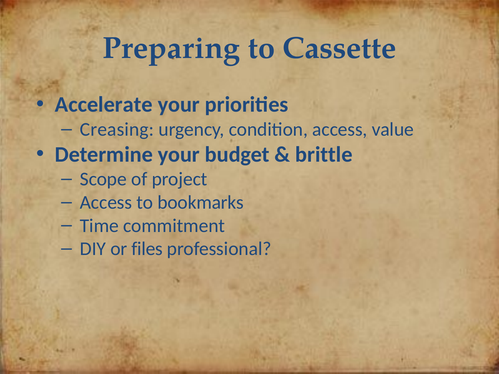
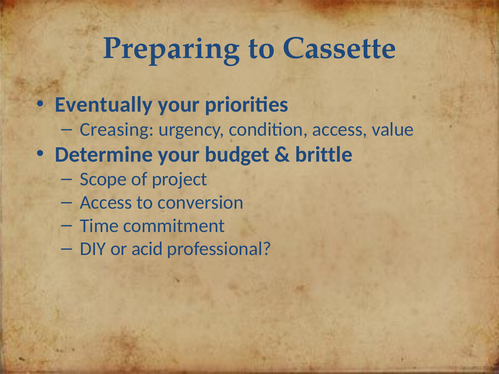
Accelerate: Accelerate -> Eventually (104, 105)
bookmarks: bookmarks -> conversion (201, 203)
files: files -> acid (147, 249)
